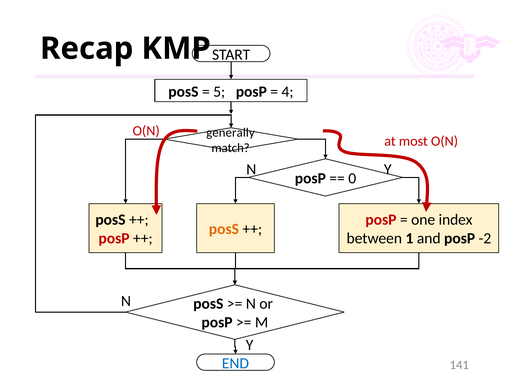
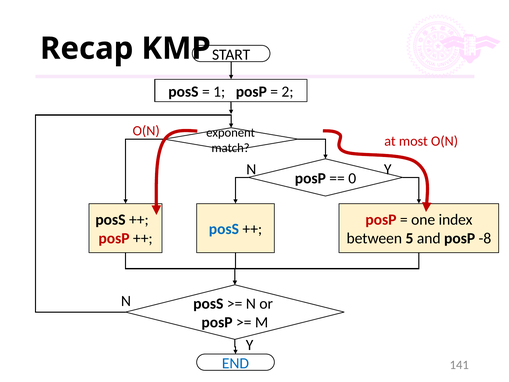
5: 5 -> 1 (219, 92)
4: 4 -> 2 (287, 92)
generally: generally -> exponent (231, 132)
posS colour: orange -> blue (224, 229)
1: 1 -> 5 (410, 238)
-2: -2 -> -8 (485, 238)
